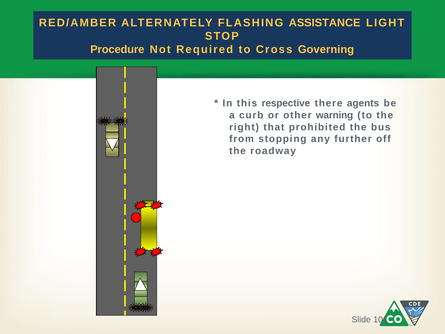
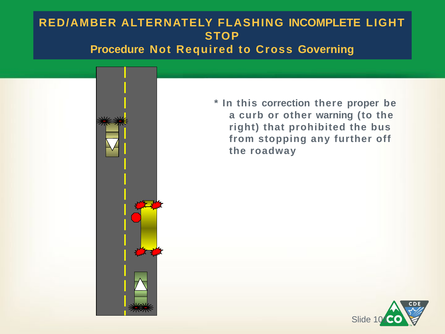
ASSISTANCE: ASSISTANCE -> INCOMPLETE (325, 23)
respective: respective -> correction (286, 103)
agents: agents -> proper (363, 103)
